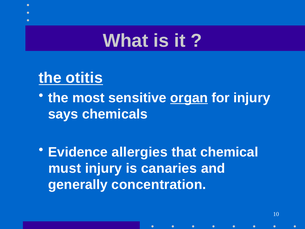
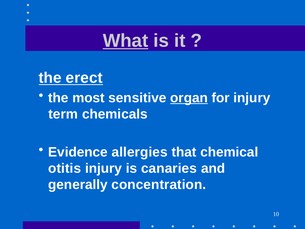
What underline: none -> present (126, 41)
otitis: otitis -> erect (84, 78)
says: says -> term (63, 114)
must: must -> otitis (65, 168)
